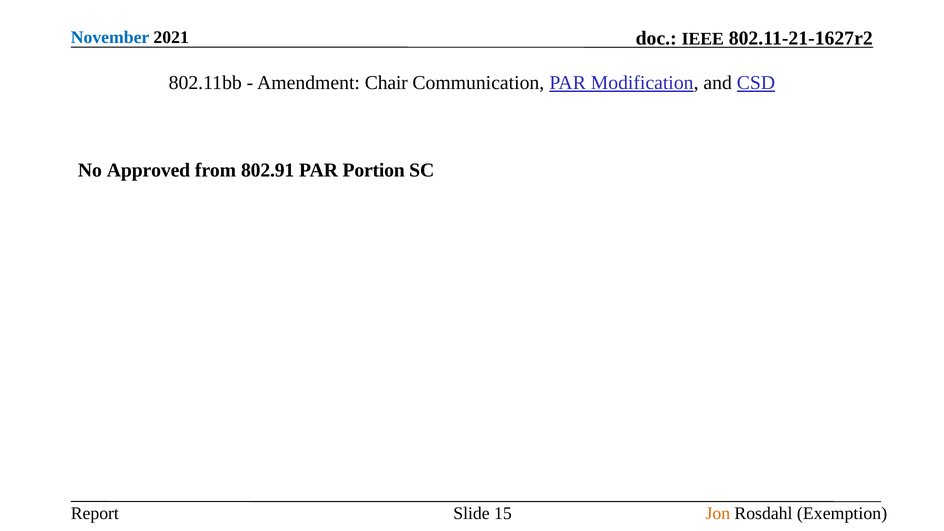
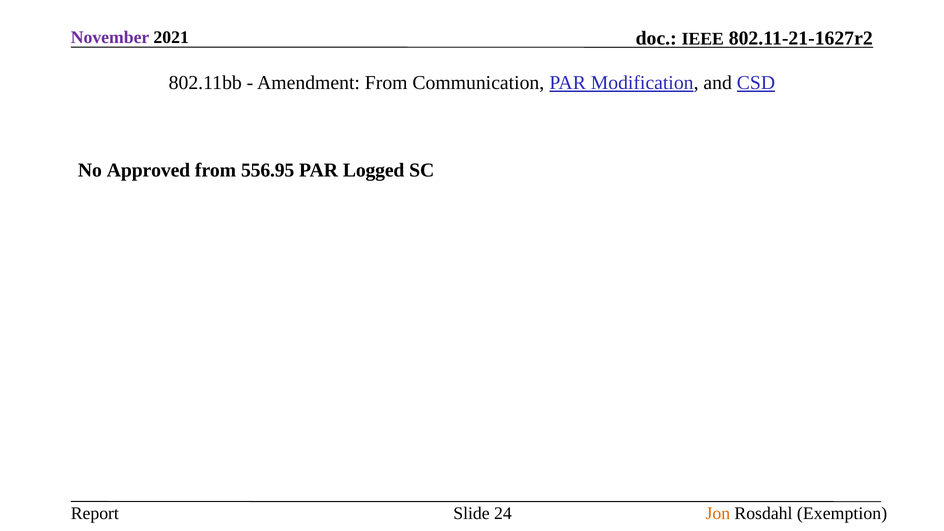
November colour: blue -> purple (110, 38)
Amendment Chair: Chair -> From (386, 83)
802.91: 802.91 -> 556.95 (268, 170)
Portion: Portion -> Logged (374, 170)
15: 15 -> 24 (503, 513)
